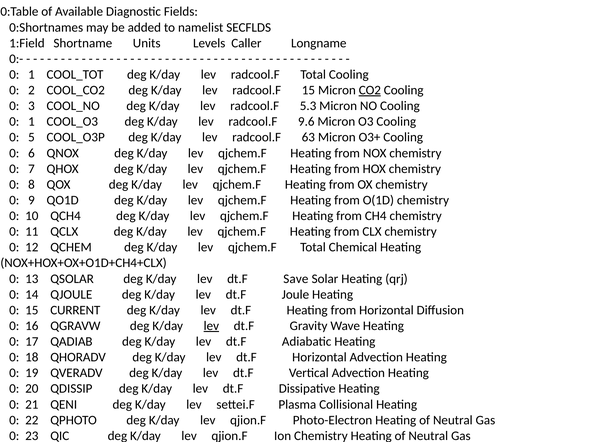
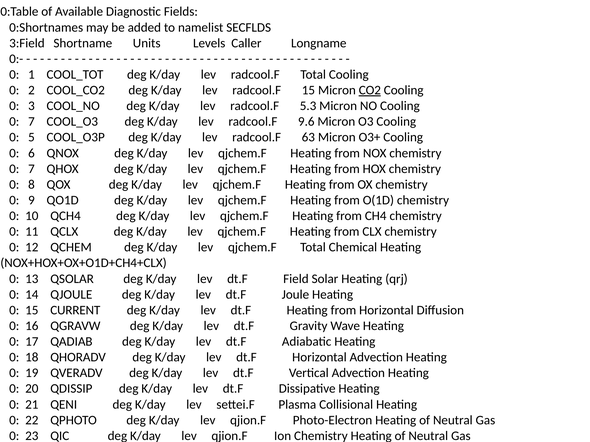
1:Field: 1:Field -> 3:Field (27, 43)
1: 1 -> 7 (31, 122)
Save: Save -> Field (296, 279)
lev underline: present -> none (211, 326)
